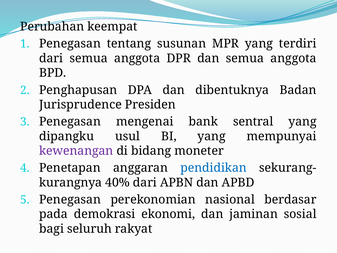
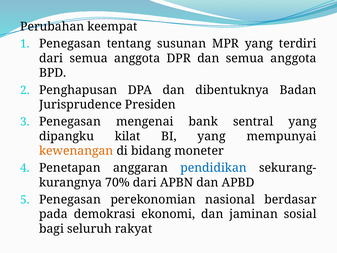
usul: usul -> kilat (128, 136)
kewenangan colour: purple -> orange (76, 151)
40%: 40% -> 70% (117, 182)
